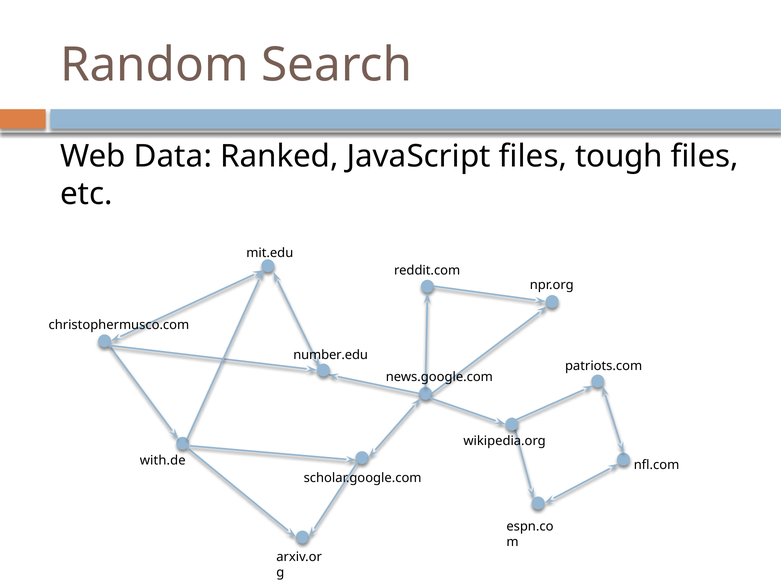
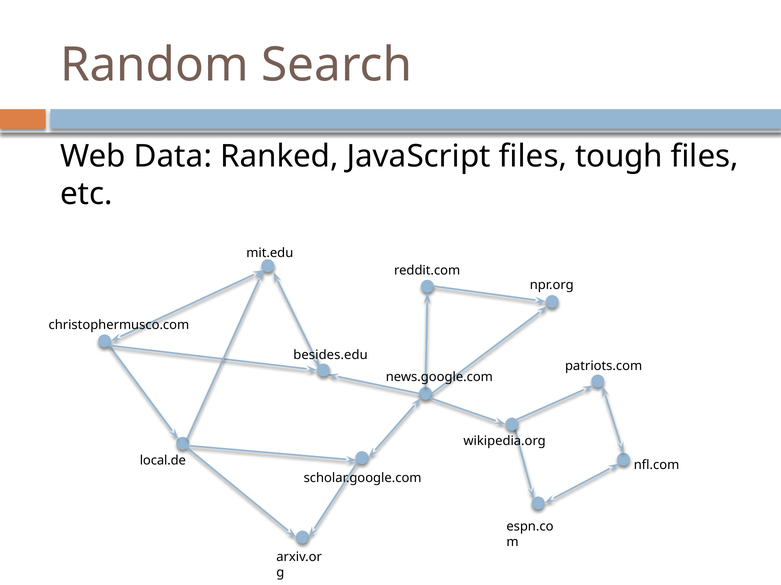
number.edu: number.edu -> besides.edu (330, 355)
with.de: with.de -> local.de (163, 461)
